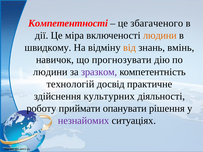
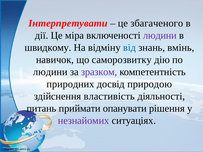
Компетентності: Компетентності -> Інтерпретувати (68, 23)
людини colour: orange -> purple (160, 35)
від colour: orange -> blue (130, 48)
прогнозувати: прогнозувати -> саморозвитку (122, 60)
технологій: технологій -> природних (70, 84)
практичне: практичне -> природою (150, 84)
культурних: культурних -> властивість (109, 96)
роботу: роботу -> питань (41, 109)
